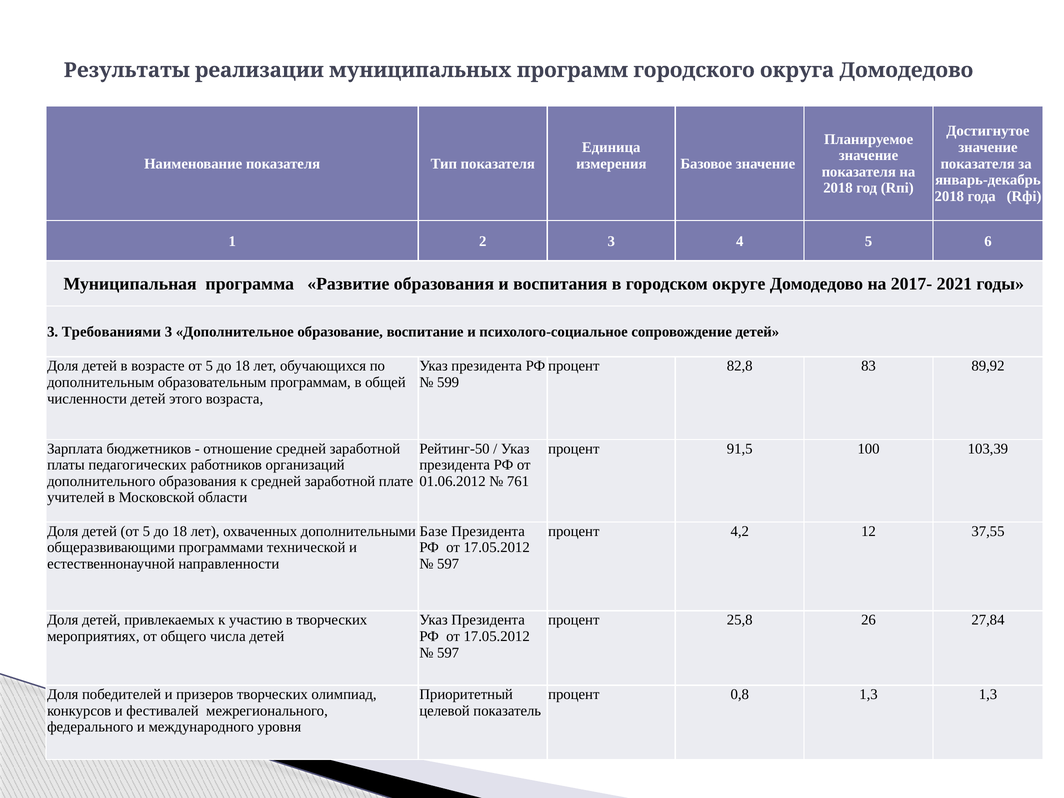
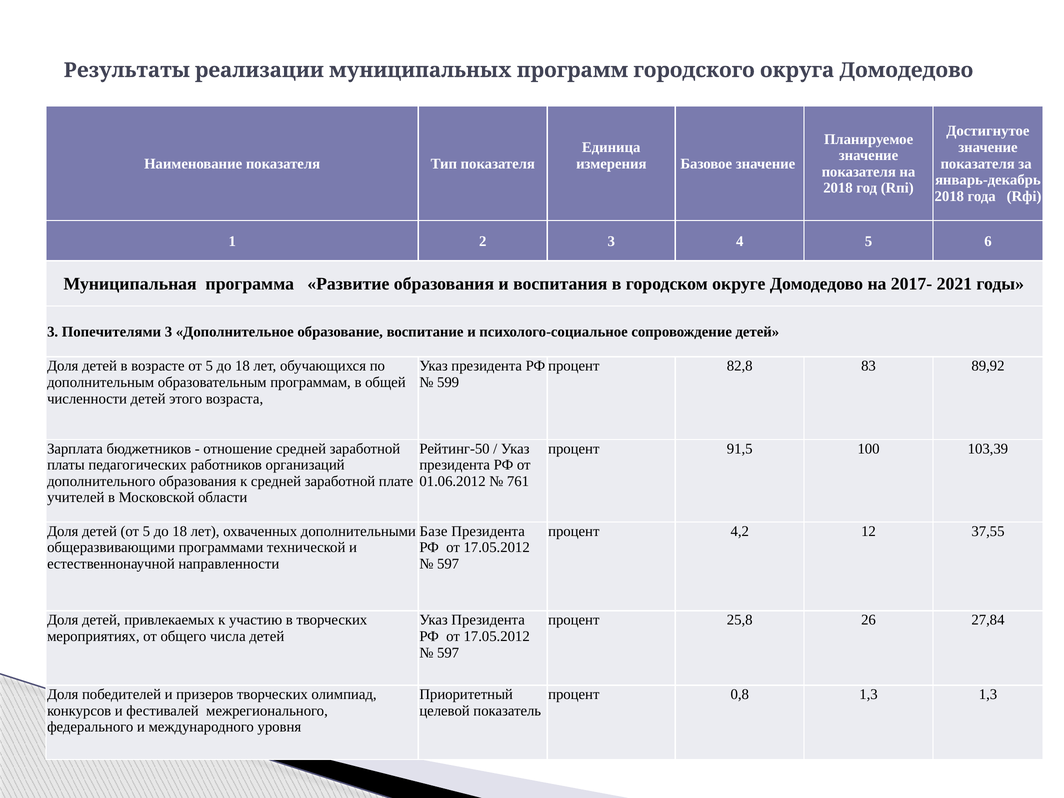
Требованиями: Требованиями -> Попечителями (111, 332)
